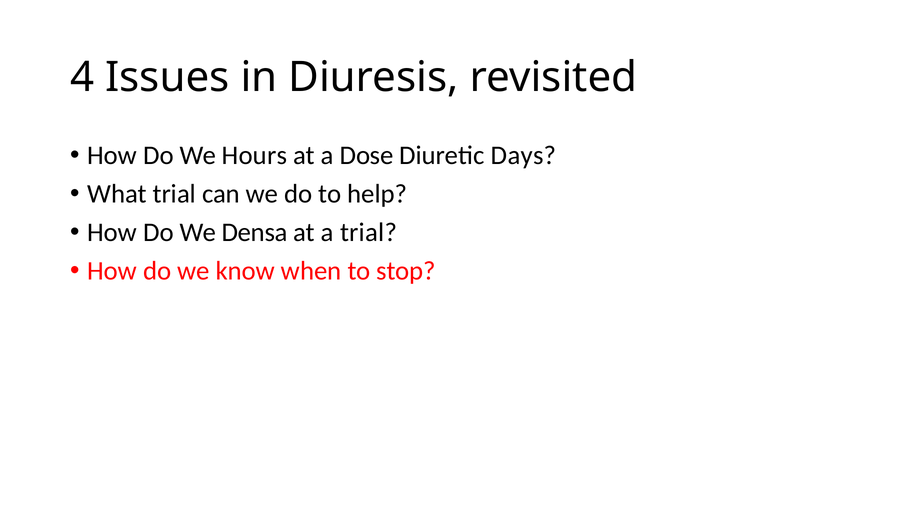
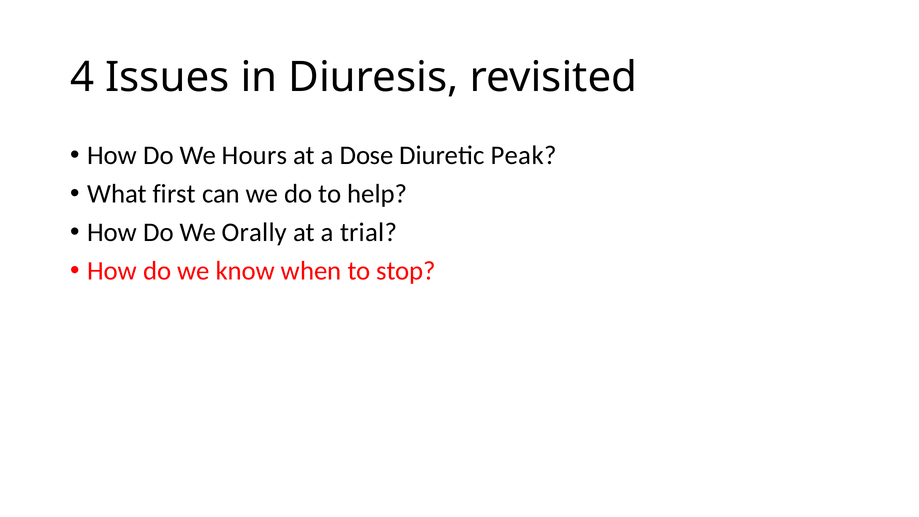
Days: Days -> Peak (524, 155)
What trial: trial -> first (174, 194)
Densa: Densa -> Orally (254, 232)
